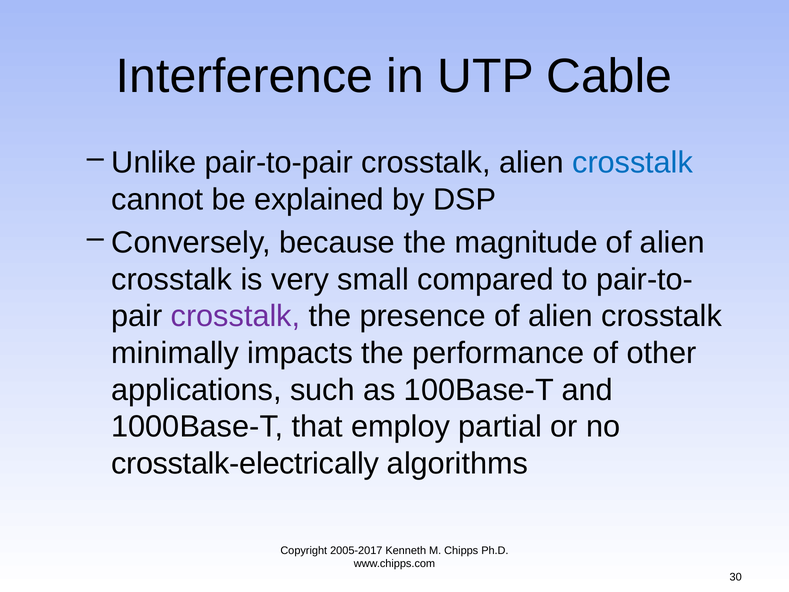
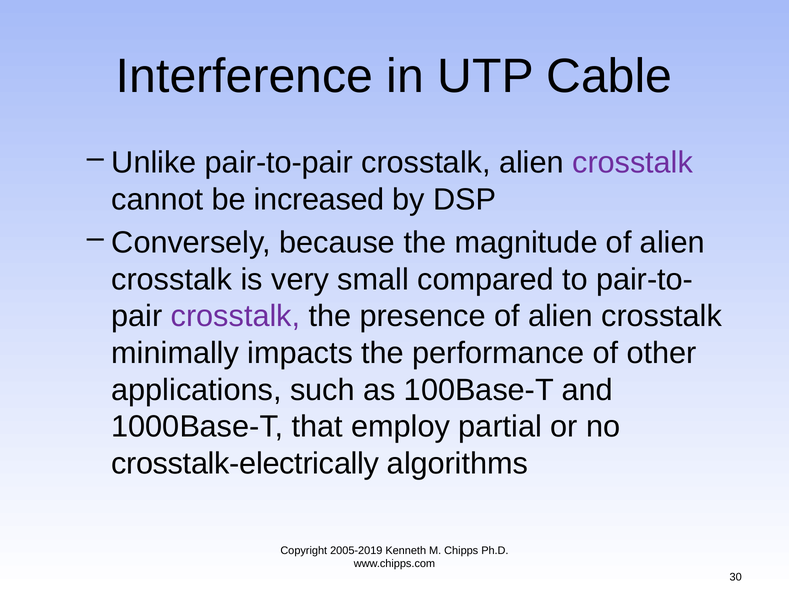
crosstalk colour: blue -> purple (633, 163)
explained: explained -> increased (319, 199)
2005-2017: 2005-2017 -> 2005-2019 (356, 550)
